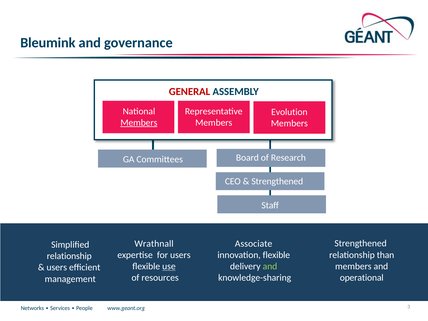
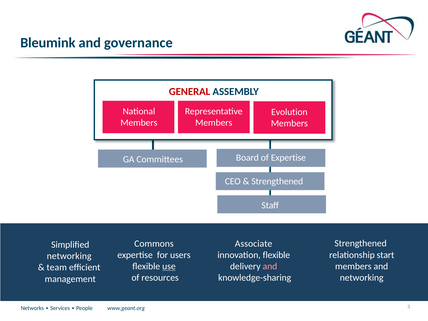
Members underline: present -> none (139, 123)
of Research: Research -> Expertise (288, 158)
Wrathnall: Wrathnall -> Commons (154, 244)
than: than -> start (386, 255)
relationship: relationship -> networking (69, 256)
and colour: light green -> pink (270, 266)
users: users -> team (57, 267)
operational: operational -> networking (362, 278)
